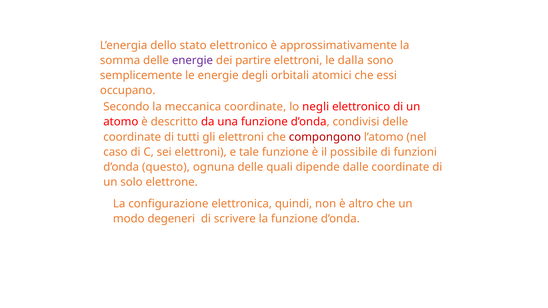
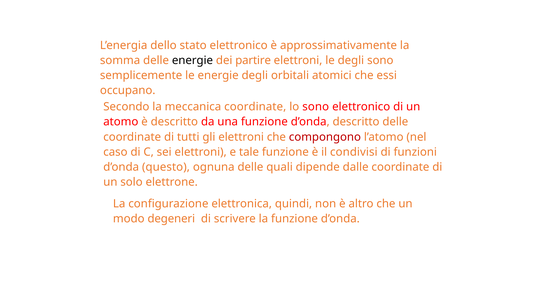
energie colour: purple -> black (192, 60)
le dalla: dalla -> degli (351, 60)
lo negli: negli -> sono (316, 107)
d’onda condivisi: condivisi -> descritto (356, 122)
possibile: possibile -> condivisi (354, 152)
